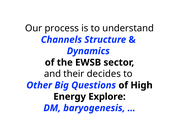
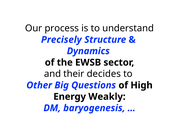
Channels: Channels -> Precisely (61, 39)
Explore: Explore -> Weakly (107, 96)
